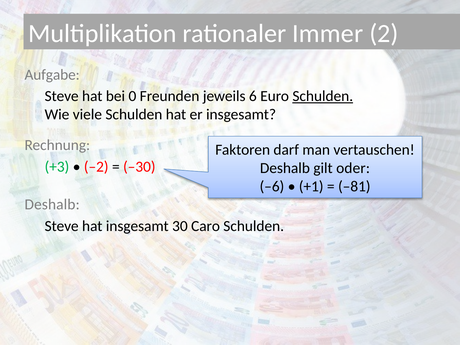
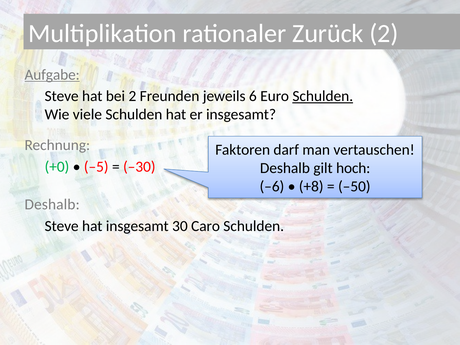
Immer: Immer -> Zurück (328, 34)
Aufgabe underline: none -> present (52, 75)
bei 0: 0 -> 2 (132, 96)
+3: +3 -> +0 (57, 167)
–2: –2 -> –5 (96, 167)
oder: oder -> hoch (353, 168)
+1: +1 -> +8 (311, 187)
–81: –81 -> –50 (354, 187)
